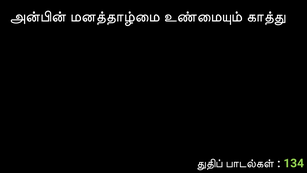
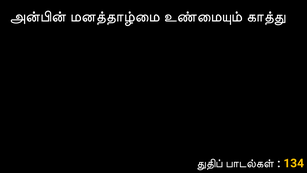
134 colour: light green -> yellow (294, 163)
